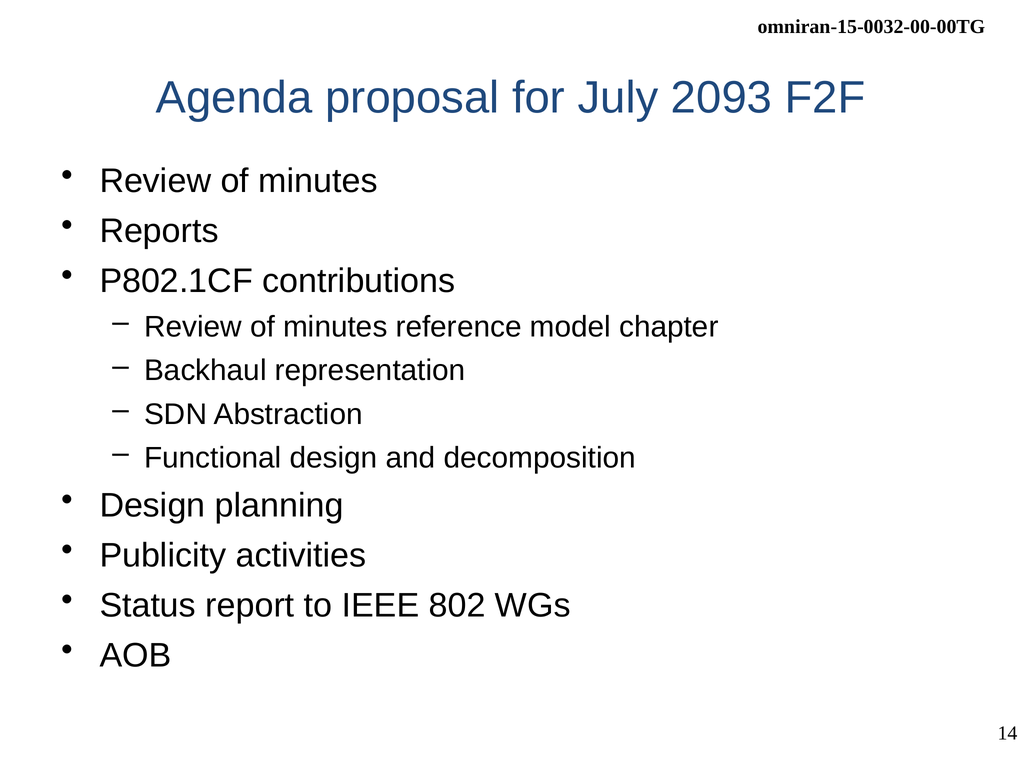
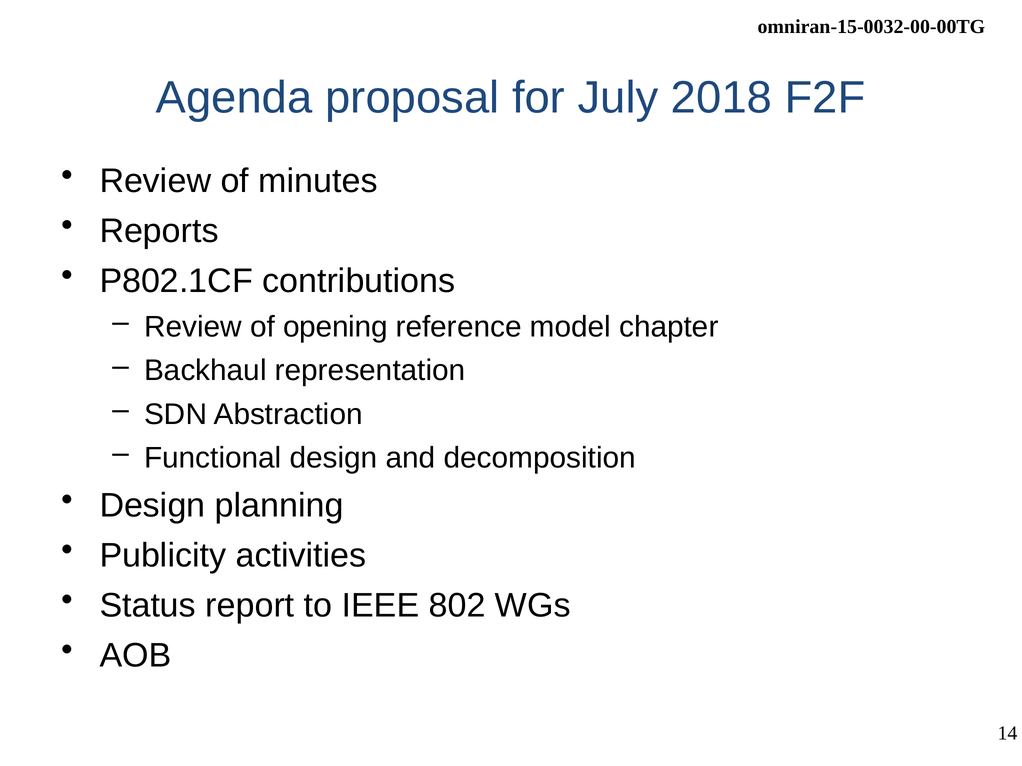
2093: 2093 -> 2018 (722, 98)
minutes: minutes -> opening (335, 327)
